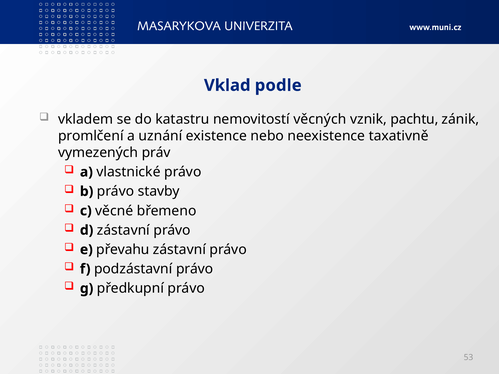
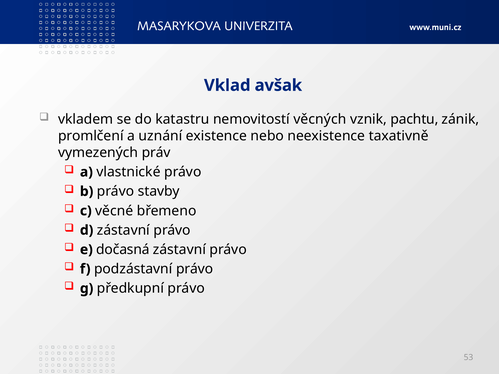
podle: podle -> avšak (278, 85)
převahu: převahu -> dočasná (123, 250)
